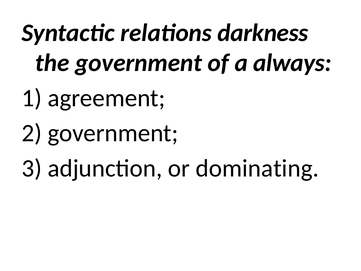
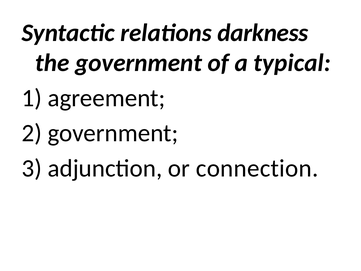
always: always -> typical (292, 63)
dominating: dominating -> connection (257, 168)
